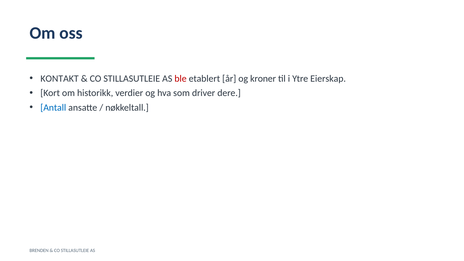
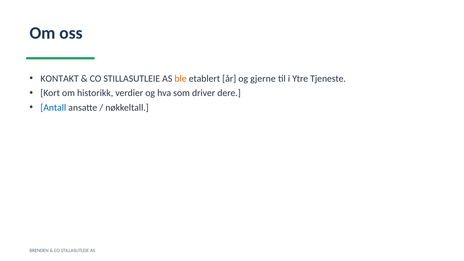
ble colour: red -> orange (181, 79)
kroner: kroner -> gjerne (263, 79)
Eierskap: Eierskap -> Tjeneste (328, 79)
